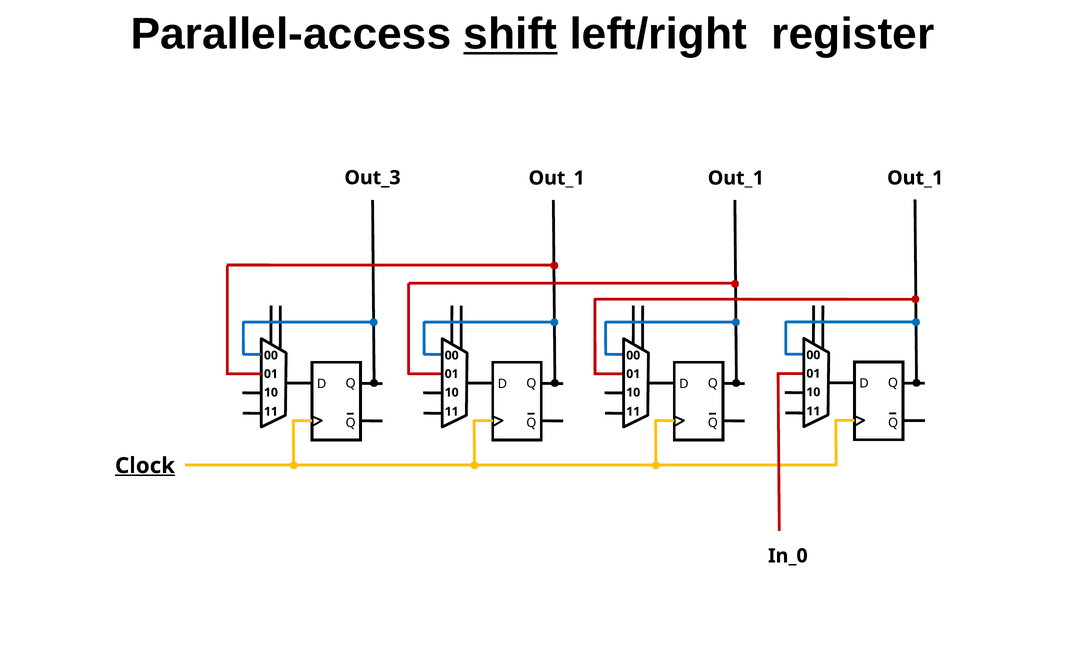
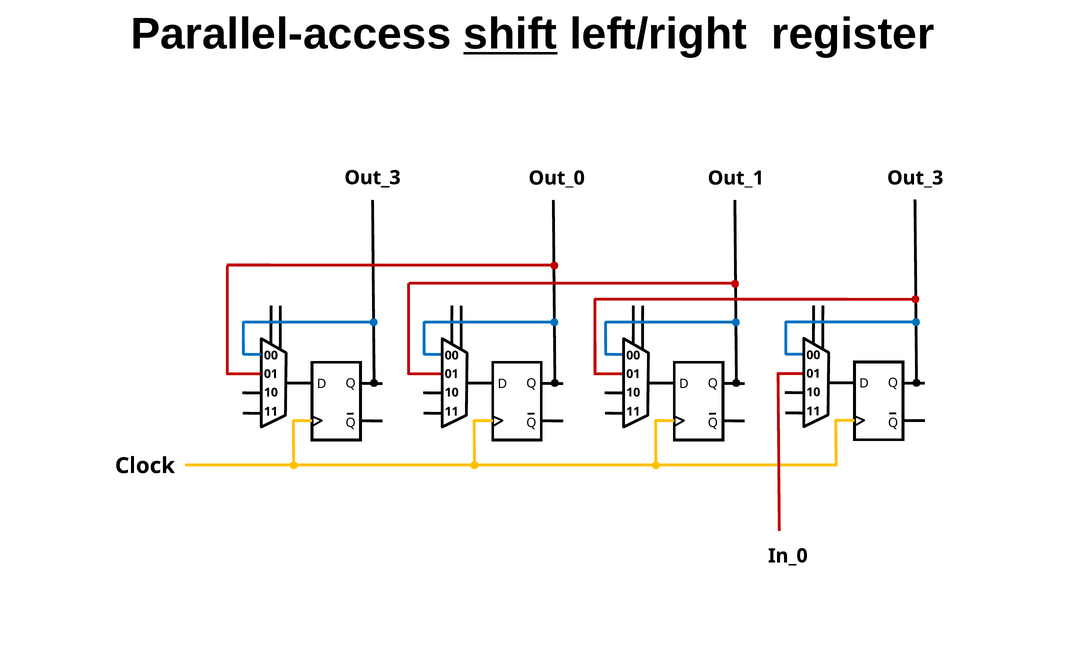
Out_3 Out_1: Out_1 -> Out_0 (557, 178)
Out_1: Out_1 -> Out_3 (915, 178)
Clock underline: present -> none (145, 466)
